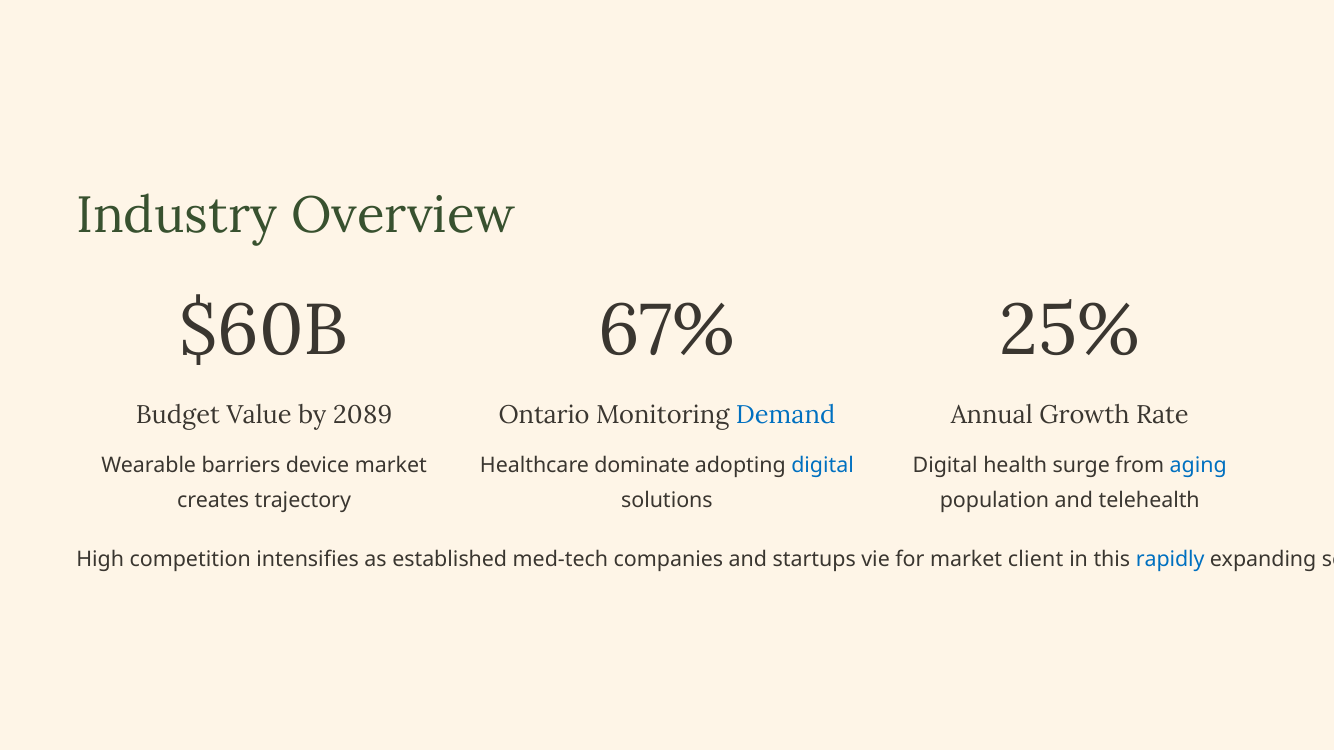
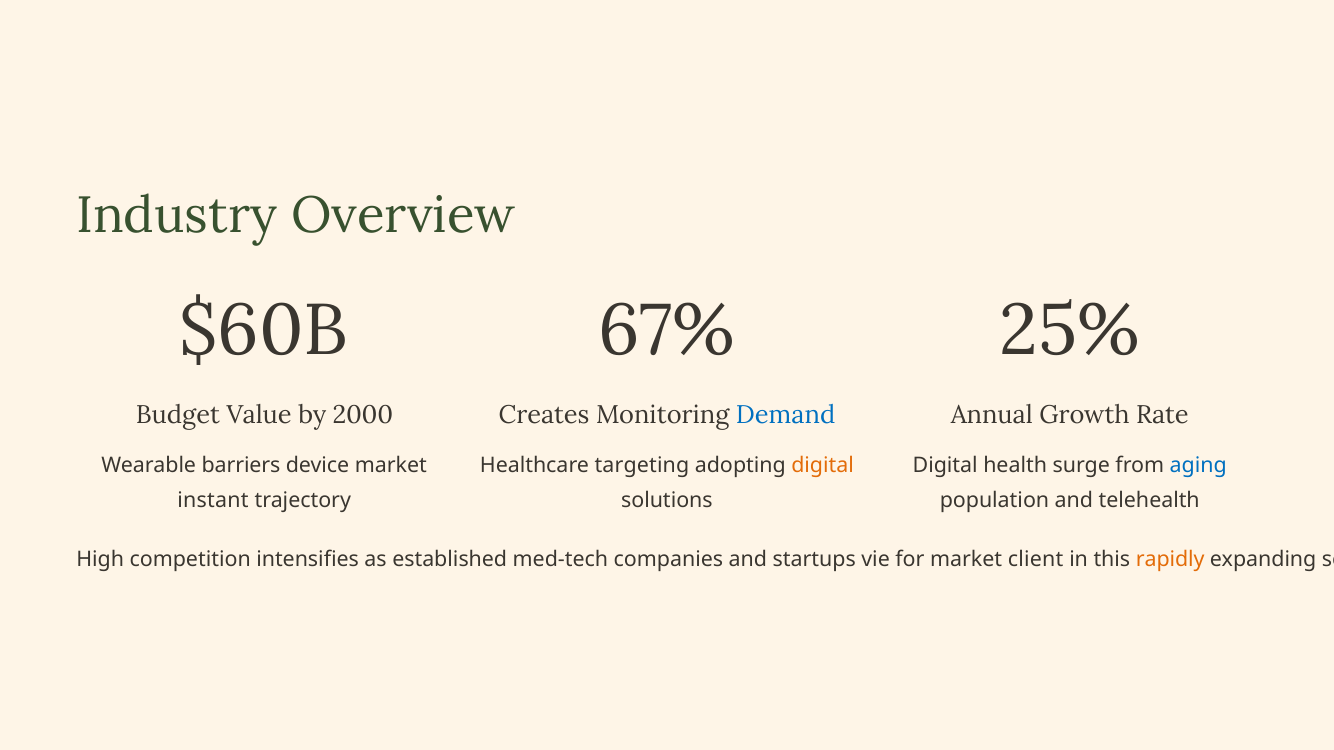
2089: 2089 -> 2000 (363, 415)
Ontario: Ontario -> Creates (544, 415)
dominate: dominate -> targeting (642, 465)
digital colour: blue -> orange (823, 465)
creates: creates -> instant (213, 500)
rapidly colour: blue -> orange (1170, 560)
